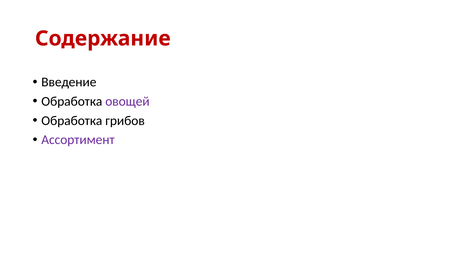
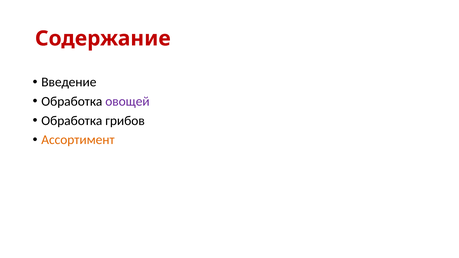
Ассортимент colour: purple -> orange (78, 140)
